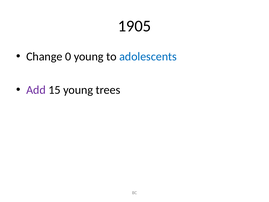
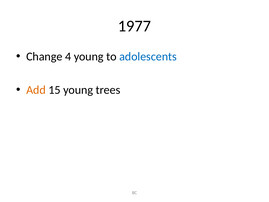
1905: 1905 -> 1977 (134, 26)
0: 0 -> 4 (68, 56)
Add colour: purple -> orange (36, 90)
